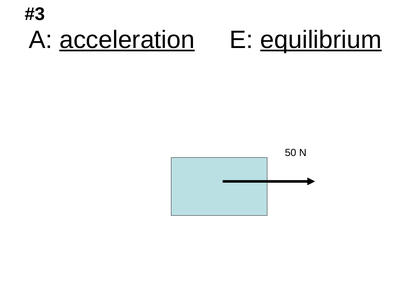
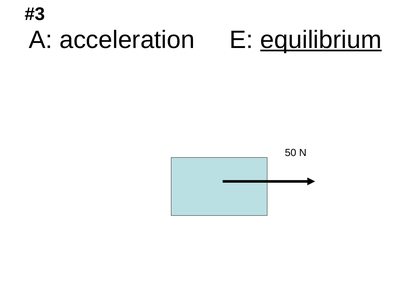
acceleration underline: present -> none (127, 40)
